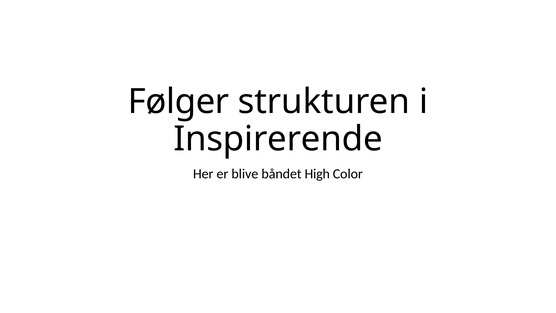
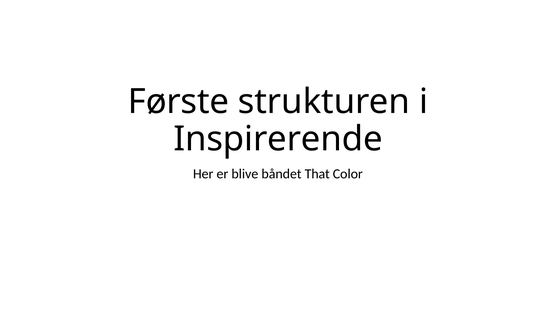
Følger: Følger -> Første (178, 101)
High: High -> That (317, 174)
